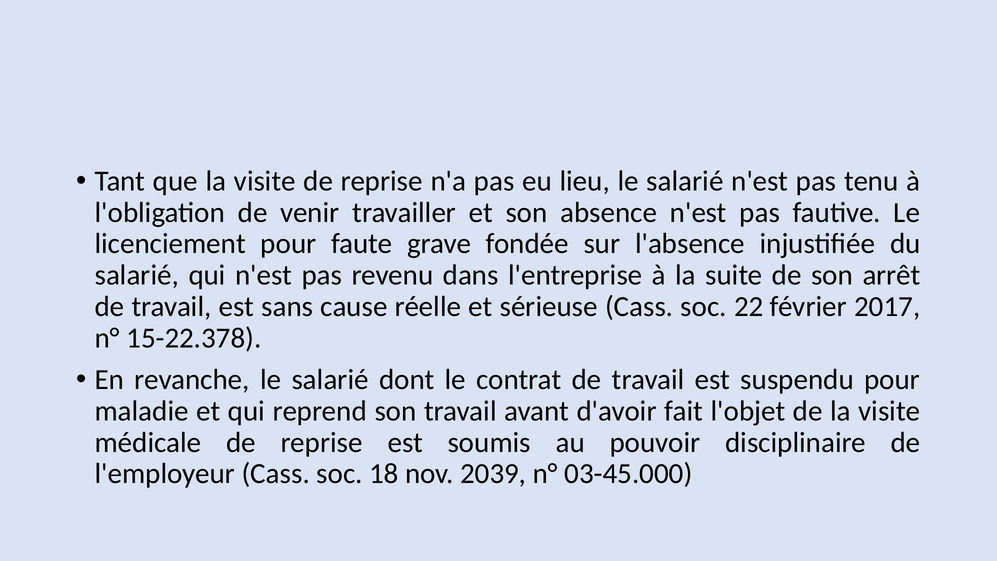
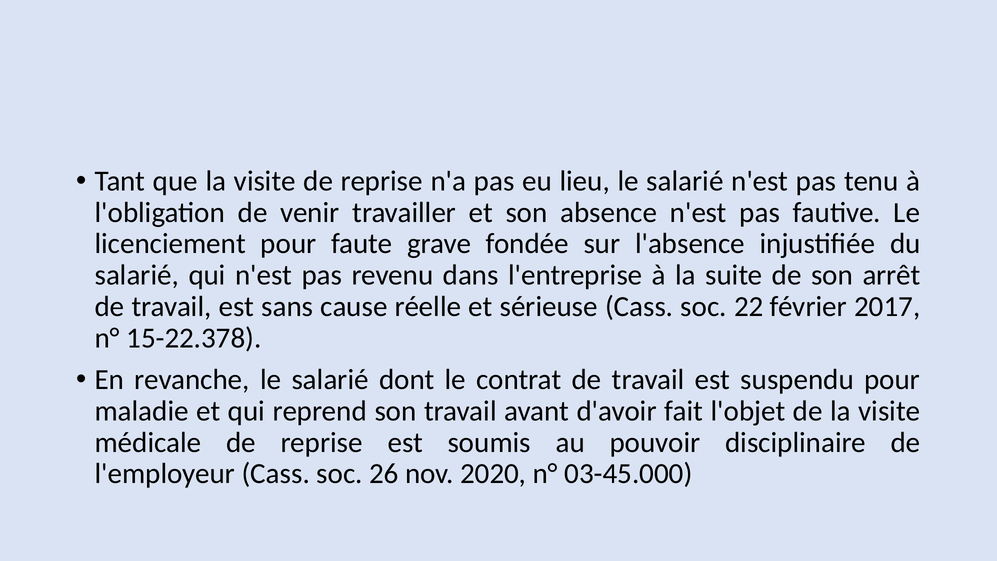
18: 18 -> 26 (384, 474)
2039: 2039 -> 2020 (493, 474)
